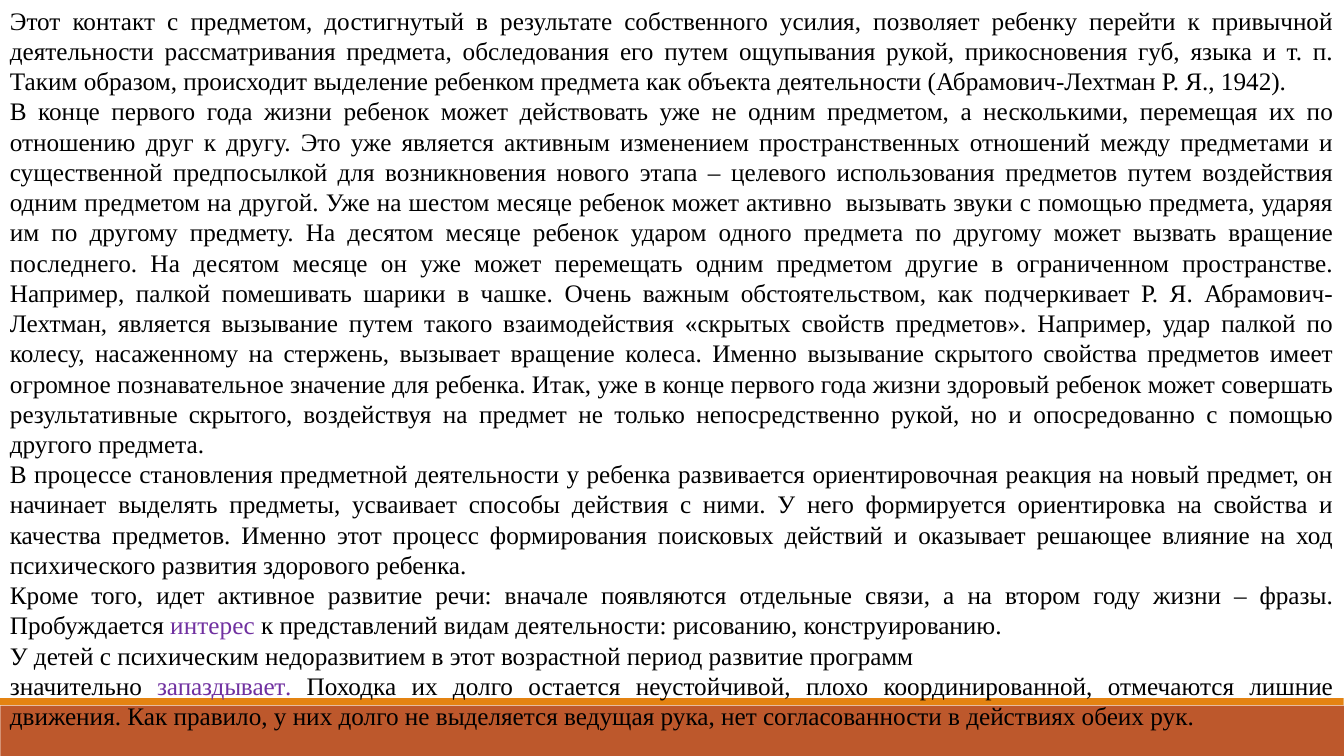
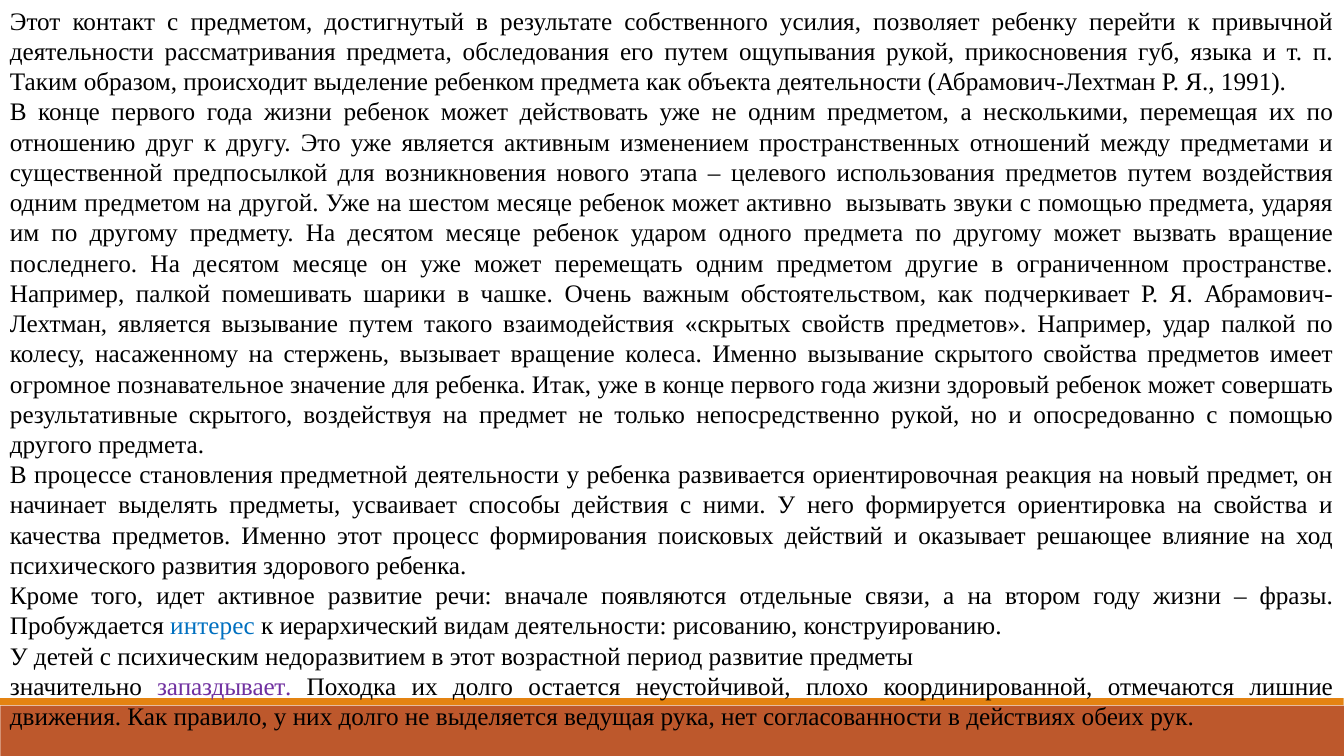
1942: 1942 -> 1991 (1254, 82)
интерес colour: purple -> blue (213, 627)
представлений: представлений -> иерархический (359, 627)
развитие программ: программ -> предметы (861, 657)
